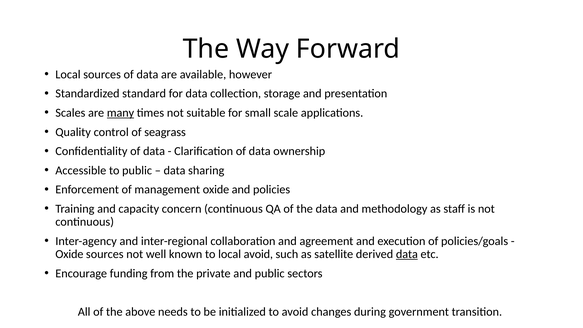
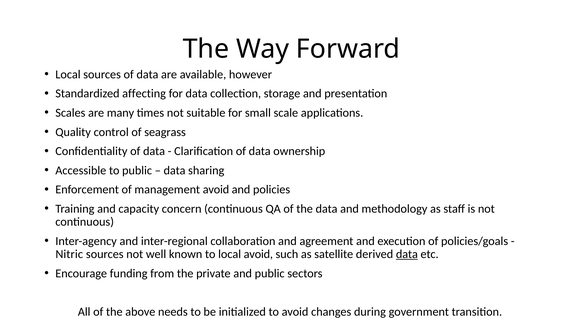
standard: standard -> affecting (144, 94)
many underline: present -> none (120, 113)
management oxide: oxide -> avoid (216, 190)
Oxide: Oxide -> Nitric (69, 254)
